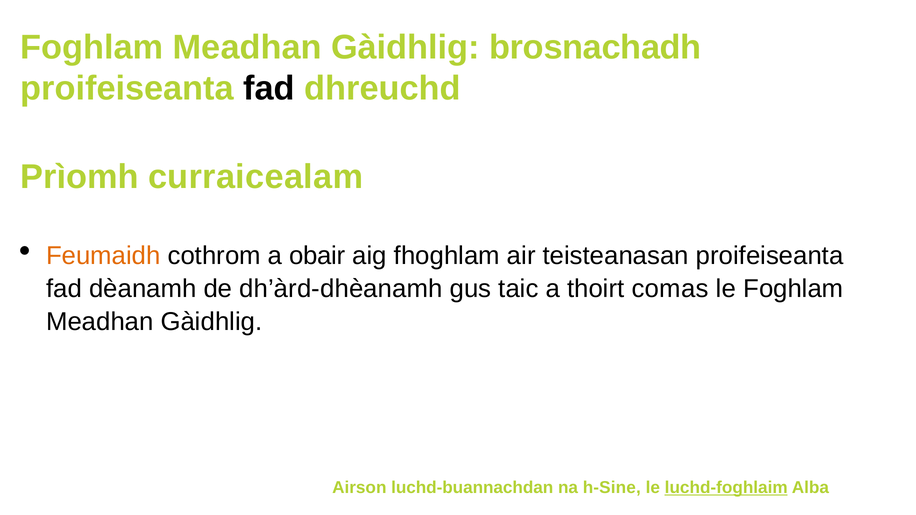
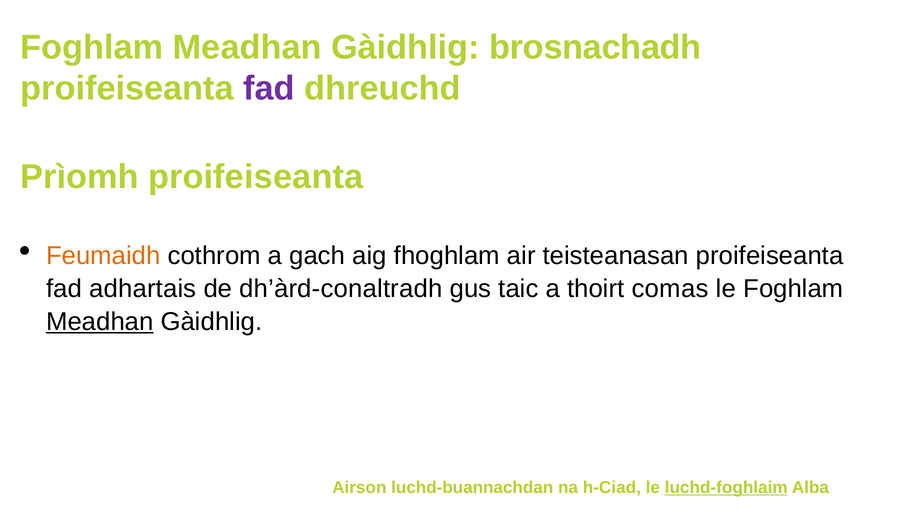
fad colour: black -> purple (269, 89)
Prìomh curraicealam: curraicealam -> proifeiseanta (256, 177)
obair: obair -> gach (317, 256)
dèanamh: dèanamh -> adhartais (143, 289)
dh’àrd-dhèanamh: dh’àrd-dhèanamh -> dh’àrd-conaltradh (341, 289)
Meadhan underline: none -> present (100, 322)
h-Sine: h-Sine -> h-Ciad (612, 488)
